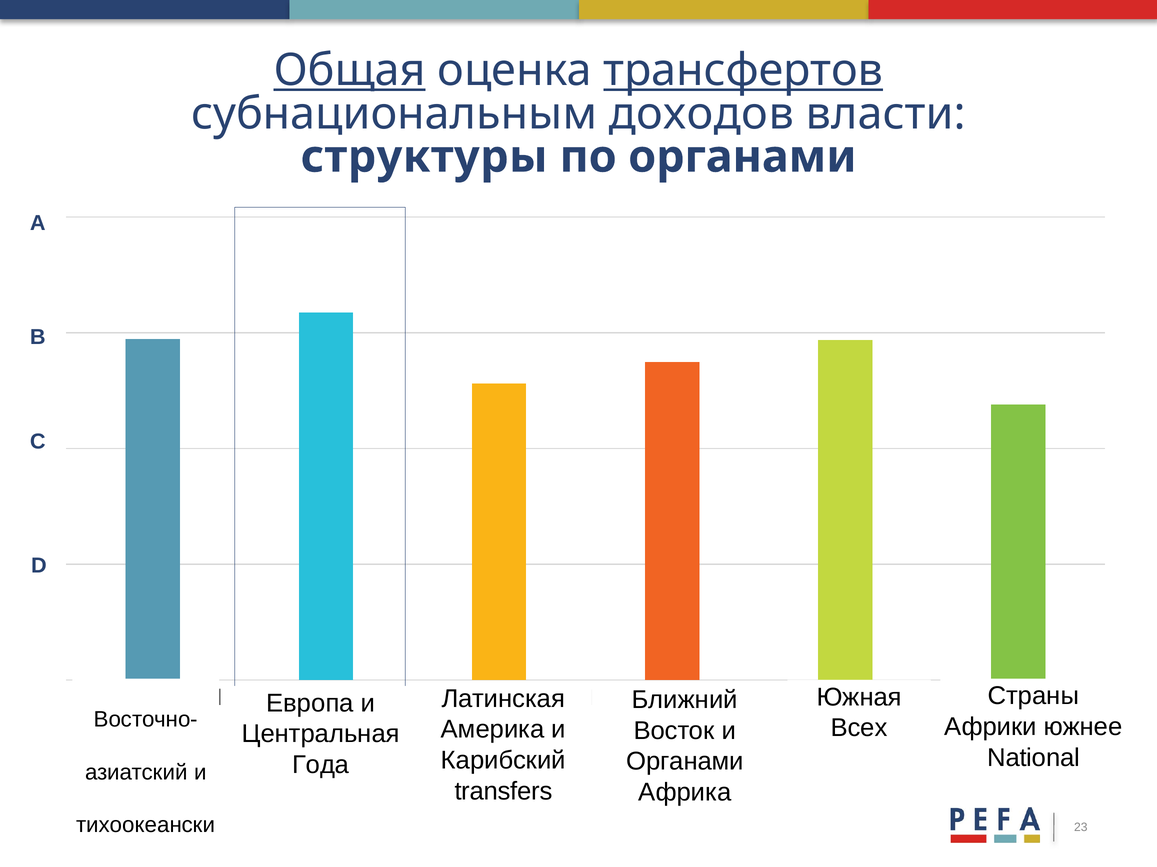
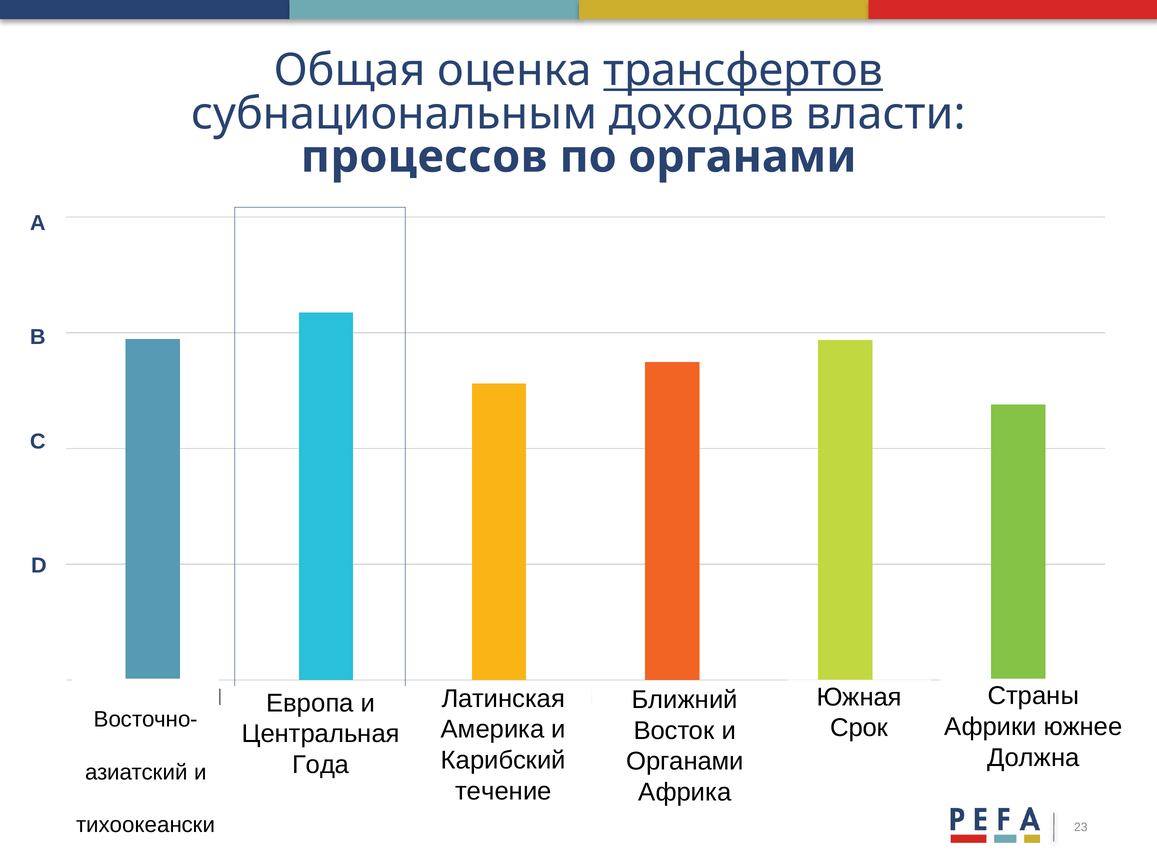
Общая underline: present -> none (350, 71)
структуры: структуры -> процессов (424, 157)
Всех: Всех -> Срок (859, 728)
National: National -> Должна (1033, 758)
transfers: transfers -> течение (503, 792)
